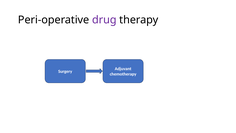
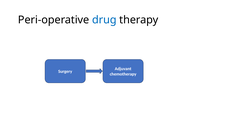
drug colour: purple -> blue (104, 20)
